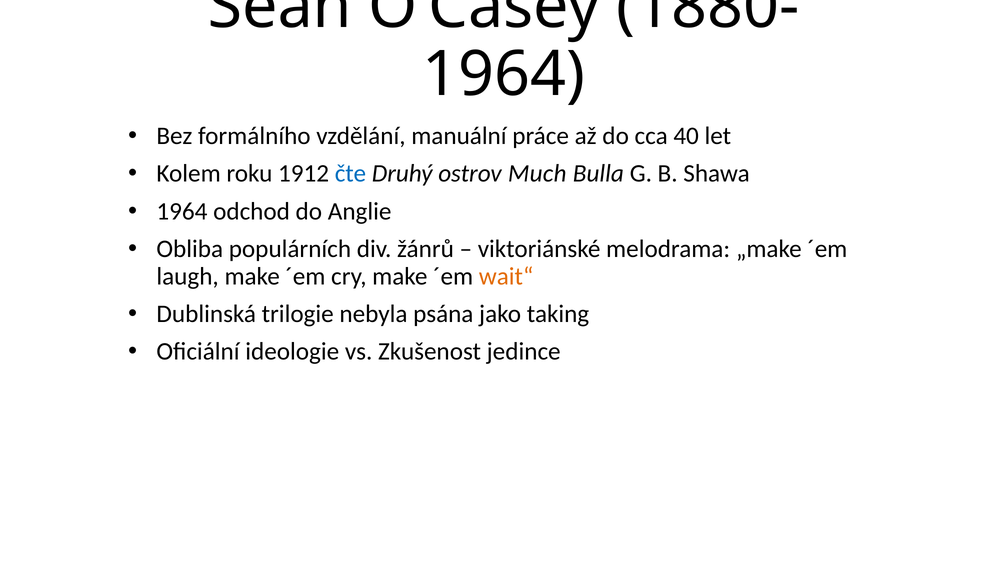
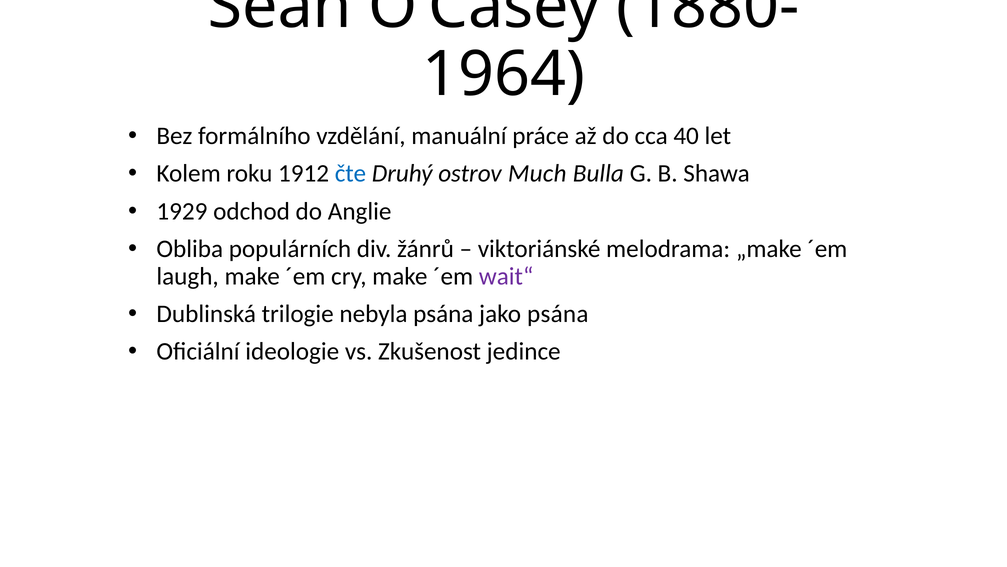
1964: 1964 -> 1929 (182, 211)
wait“ colour: orange -> purple (506, 276)
jako taking: taking -> psána (558, 314)
